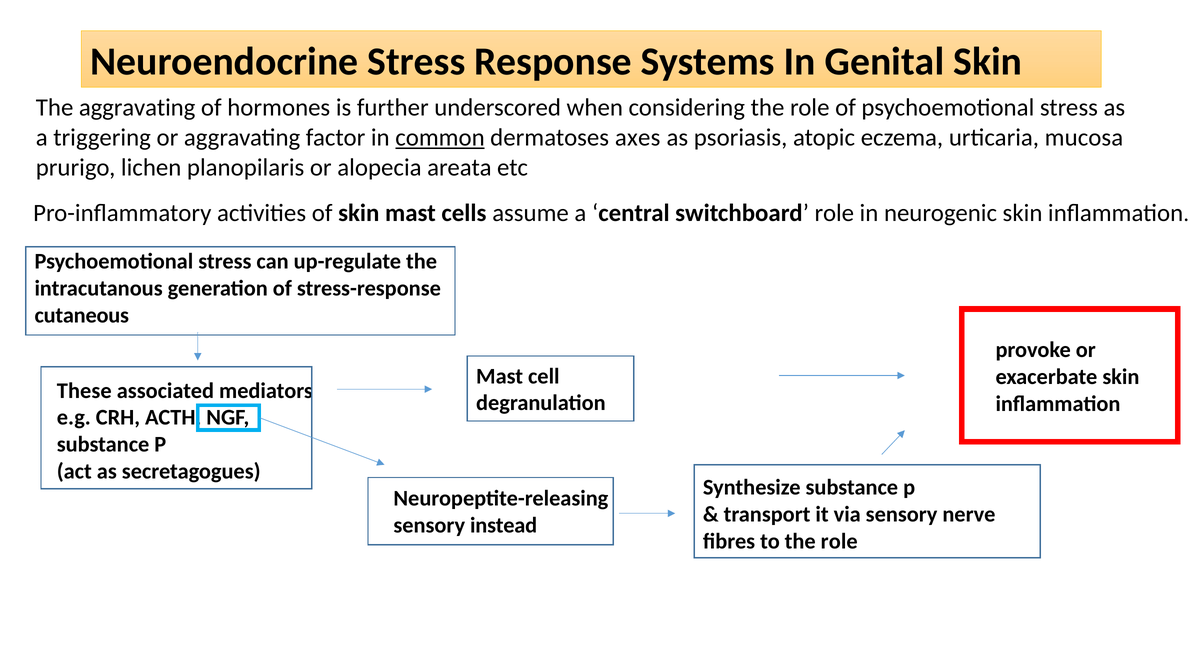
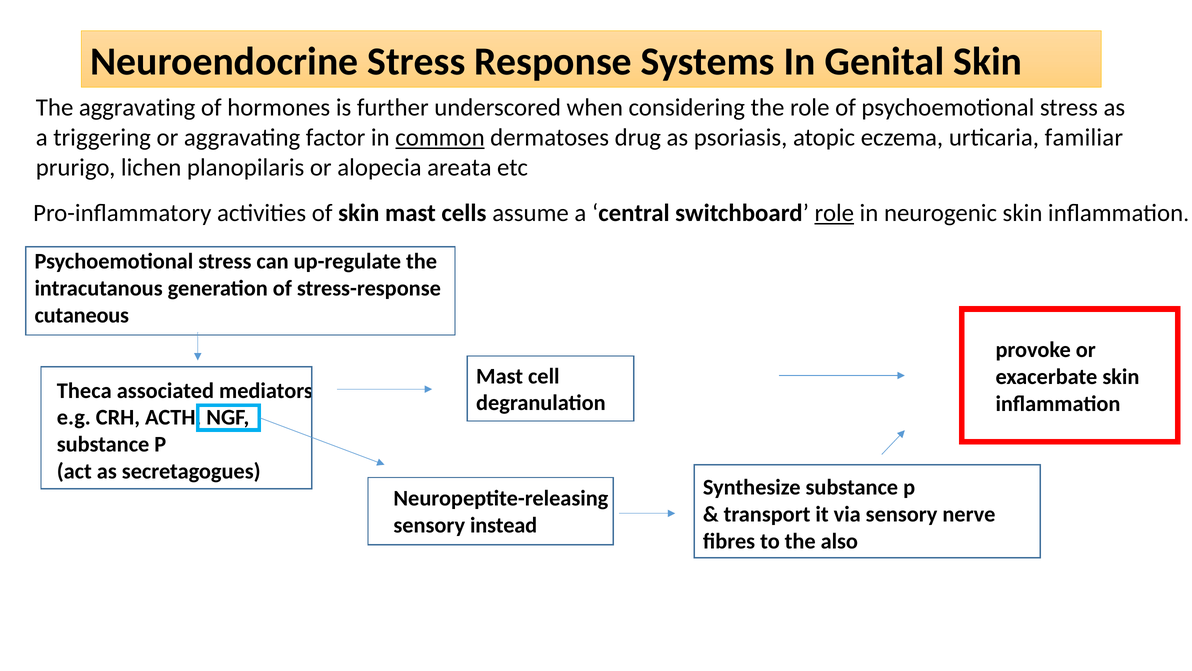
axes: axes -> drug (638, 137)
mucosa: mucosa -> familiar (1084, 137)
role underline: none -> present (834, 213)
These: These -> Theca (84, 390)
to the role: role -> also (839, 541)
